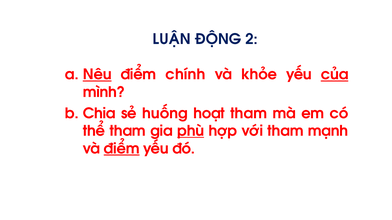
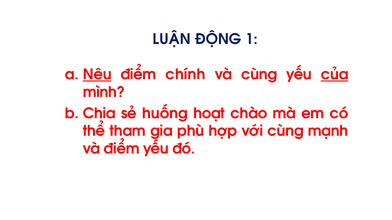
2: 2 -> 1 (252, 39)
và khỏe: khỏe -> cùng (259, 75)
hoạt tham: tham -> chào (249, 114)
phù underline: present -> none (191, 131)
với tham: tham -> cùng (286, 131)
điểm underline: present -> none (122, 149)
